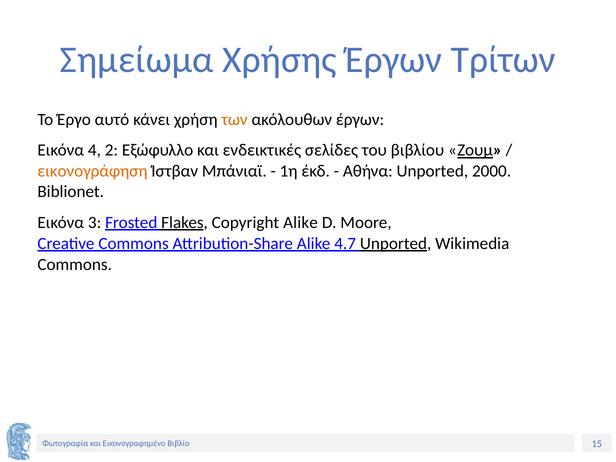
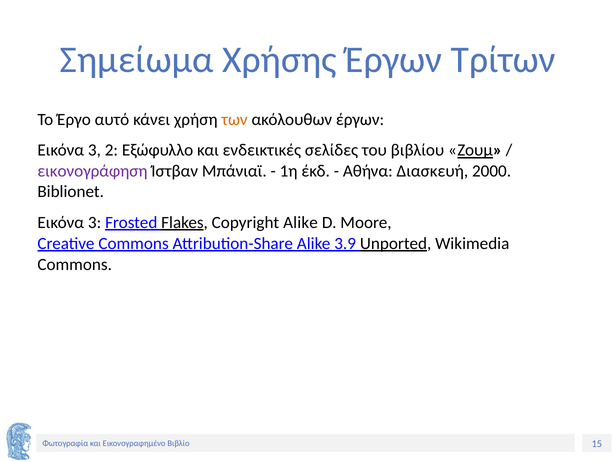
4: 4 -> 3 (94, 150)
εικονογράφηση colour: orange -> purple (92, 171)
Αθήνα Unported: Unported -> Διασκευή (432, 171)
4.7: 4.7 -> 3.9 (345, 243)
